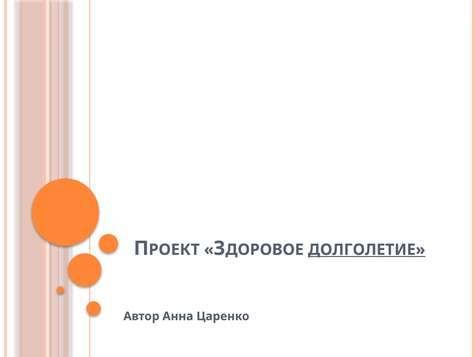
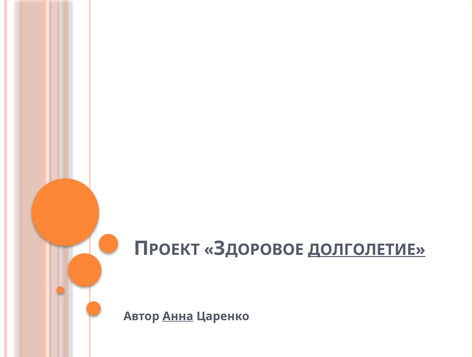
Анна underline: none -> present (178, 316)
